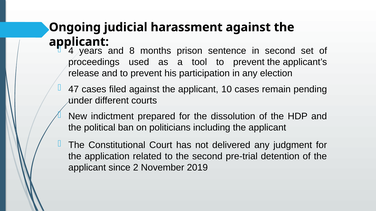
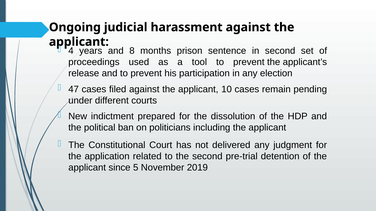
2: 2 -> 5 (136, 168)
